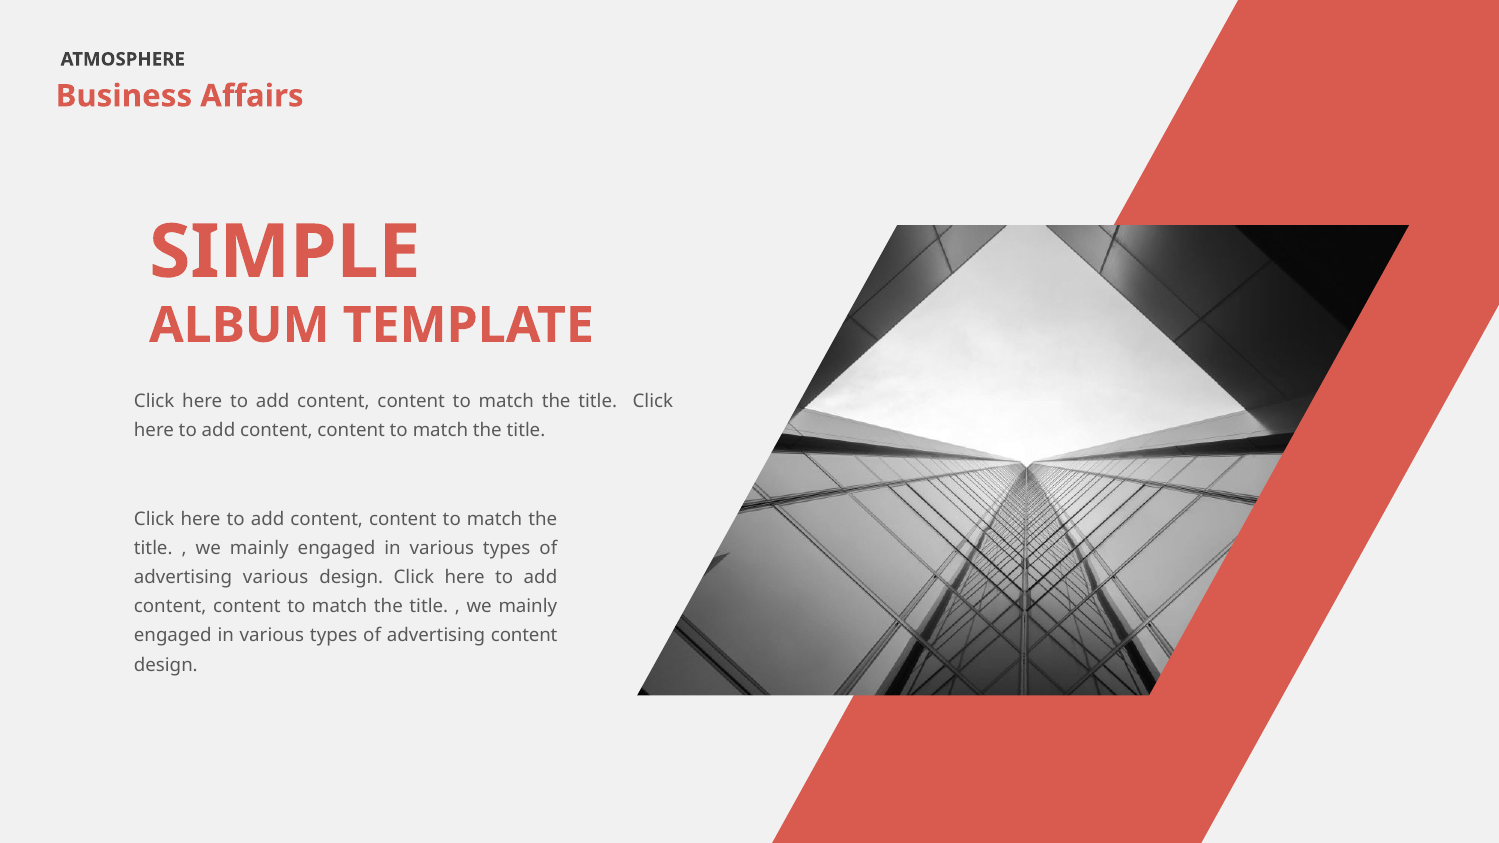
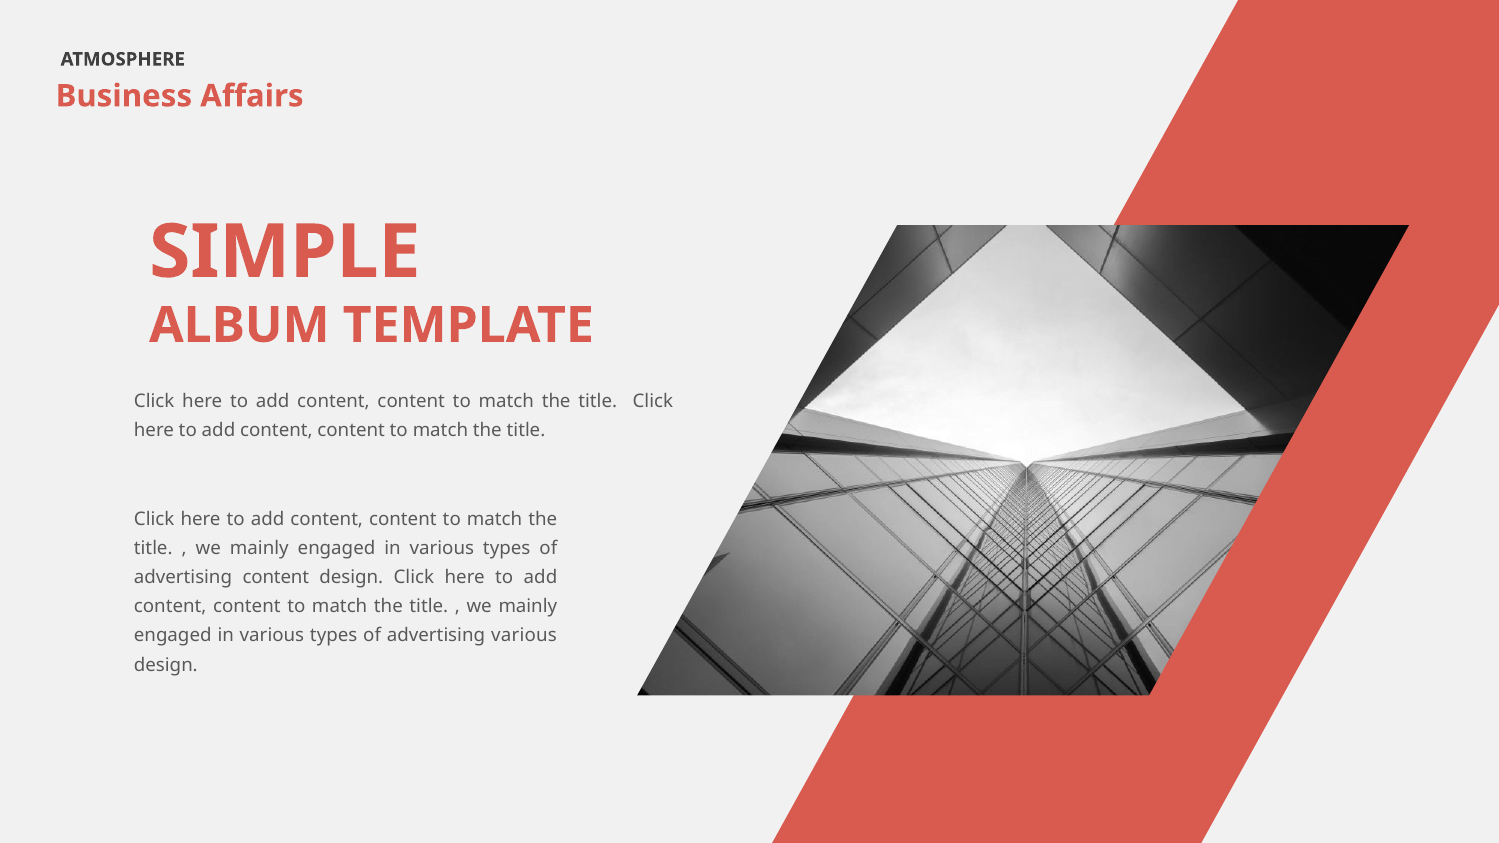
advertising various: various -> content (276, 577)
advertising content: content -> various (524, 636)
